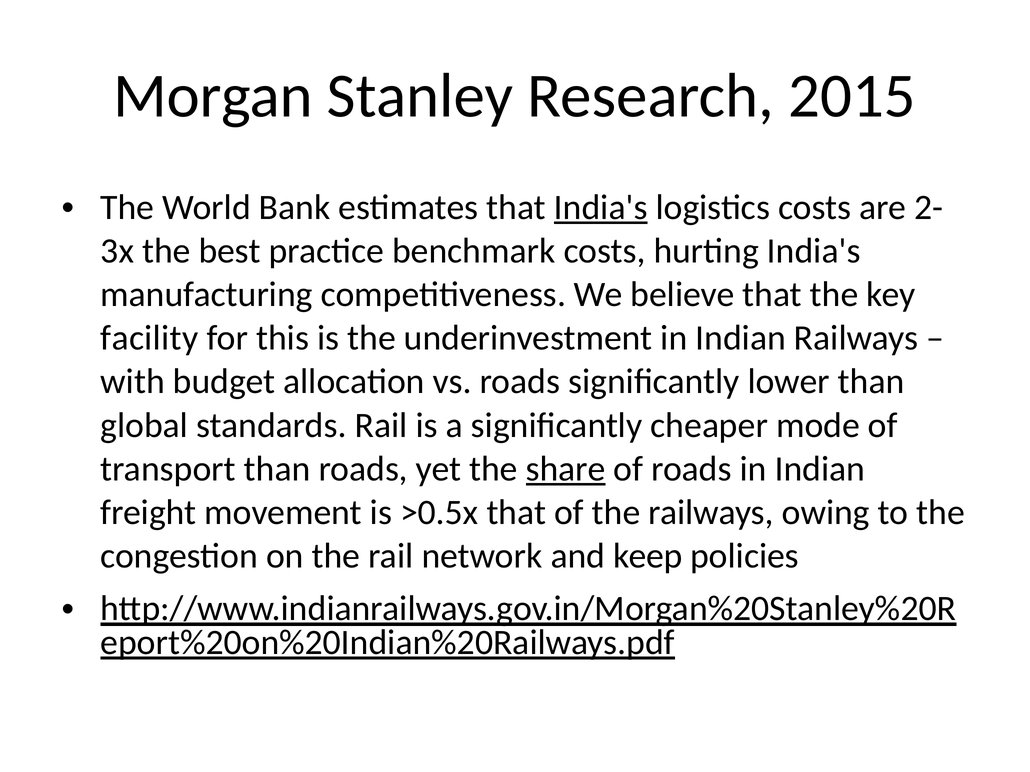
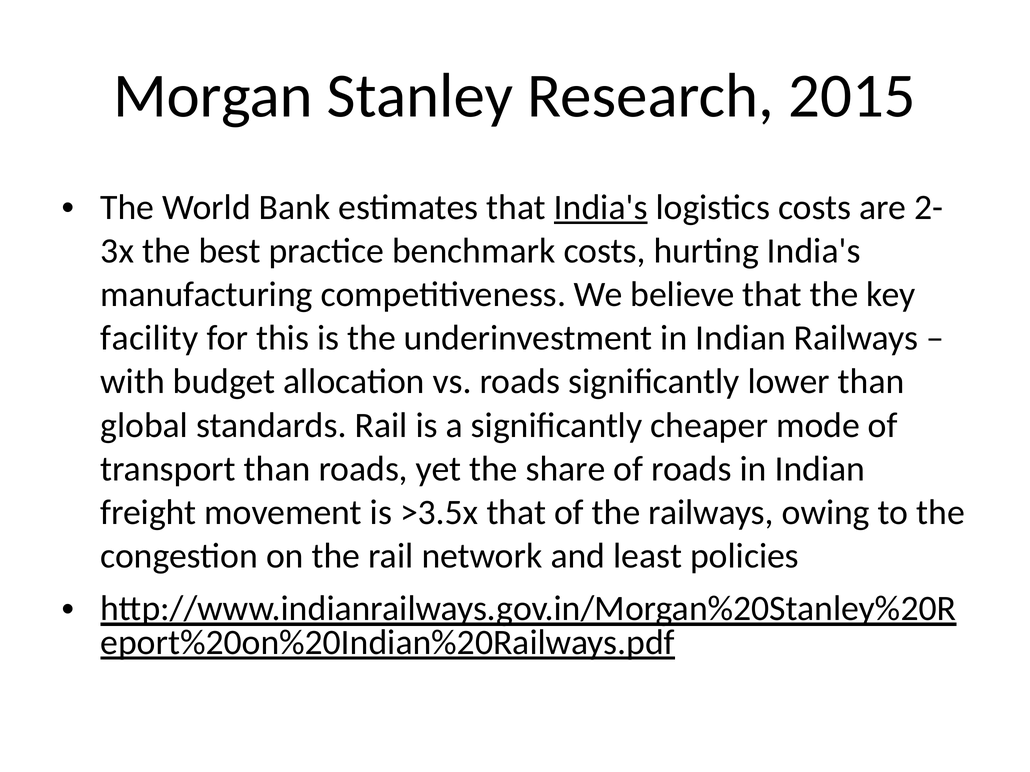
share underline: present -> none (566, 469)
>0.5x: >0.5x -> >3.5x (439, 513)
keep: keep -> least (648, 556)
